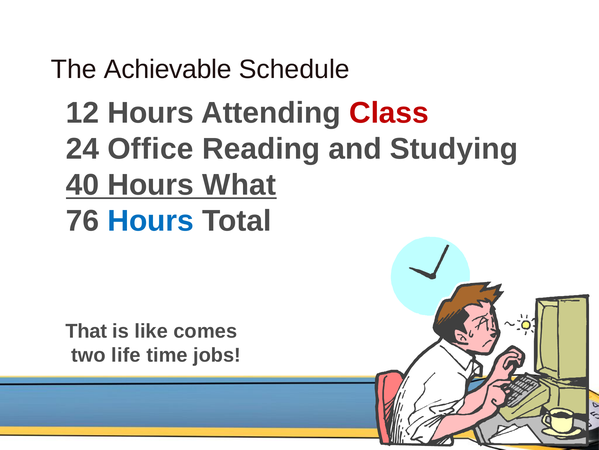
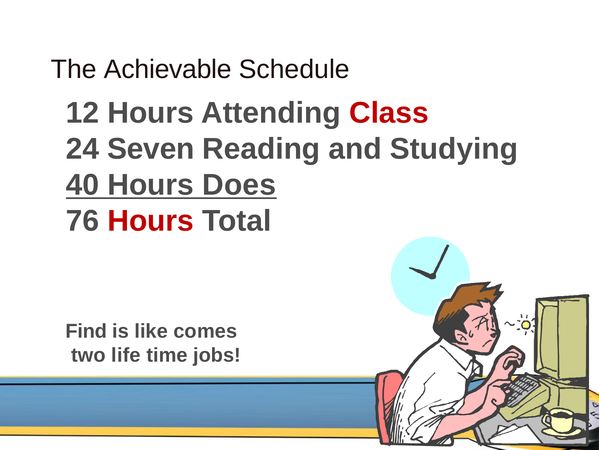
Office: Office -> Seven (151, 149)
What: What -> Does (239, 185)
Hours colour: blue -> red (151, 221)
That: That -> Find (86, 331)
